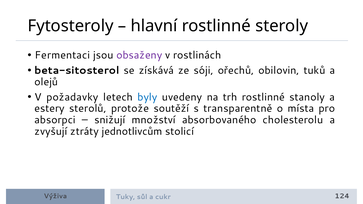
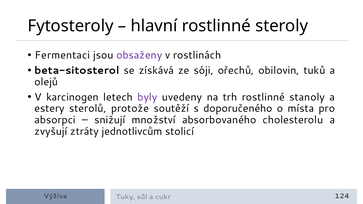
požadavky: požadavky -> karcinogen (73, 97)
byly colour: blue -> purple (147, 97)
transparentně: transparentně -> doporučeného (238, 109)
